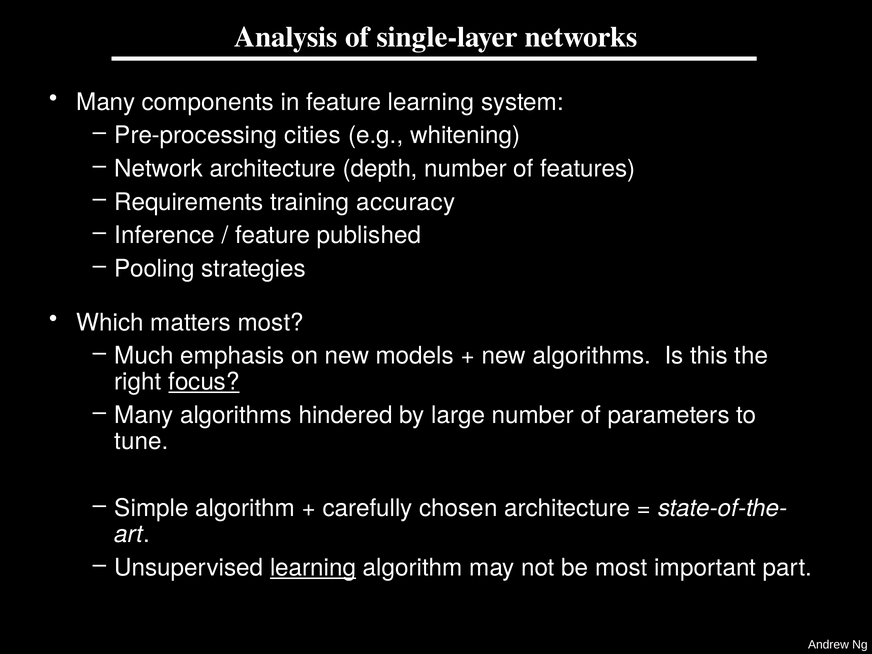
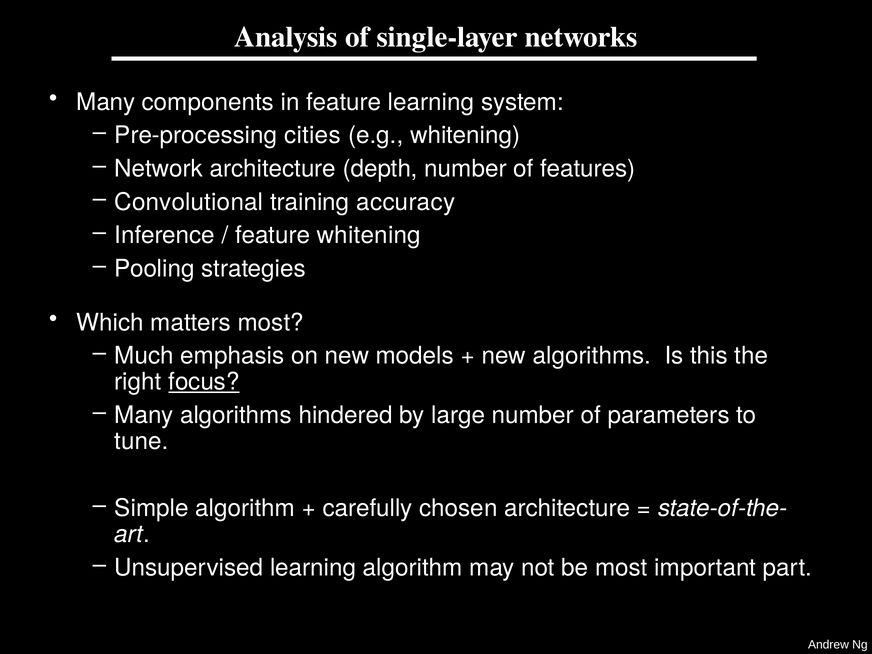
Requirements: Requirements -> Convolutional (189, 202)
feature published: published -> whitening (369, 235)
learning underline: present -> none (313, 568)
